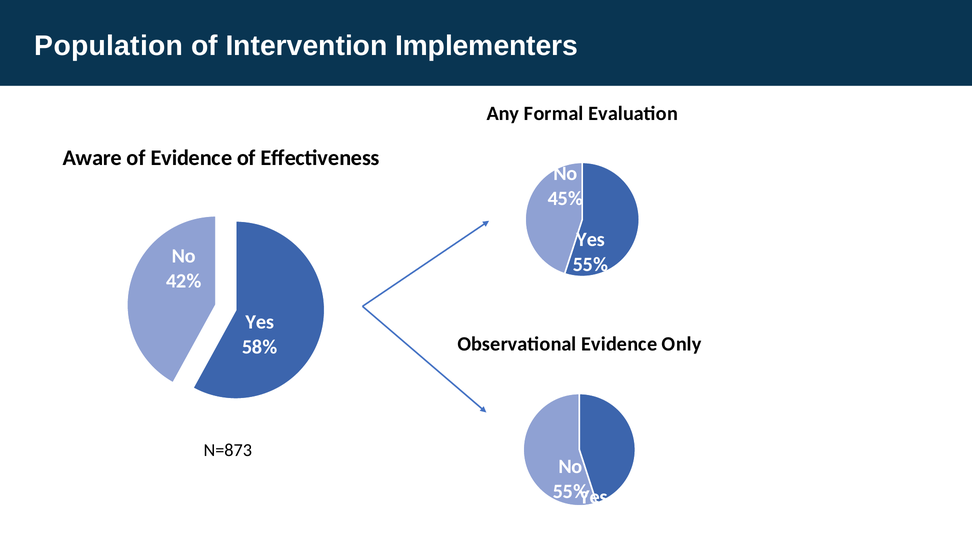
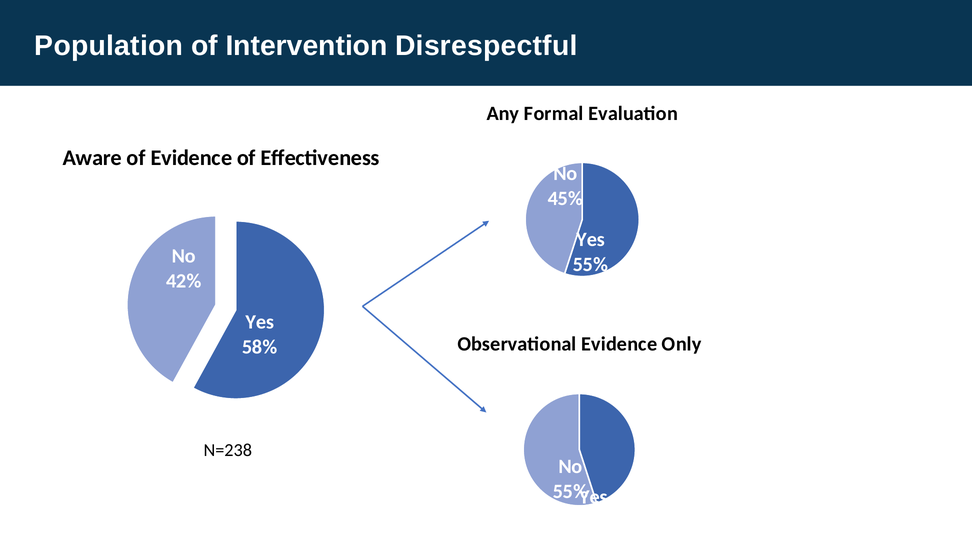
Implementers: Implementers -> Disrespectful (486, 46)
N=873: N=873 -> N=238 (228, 450)
